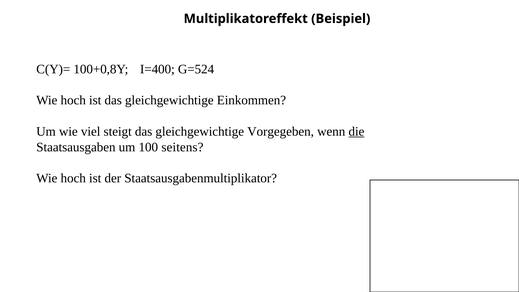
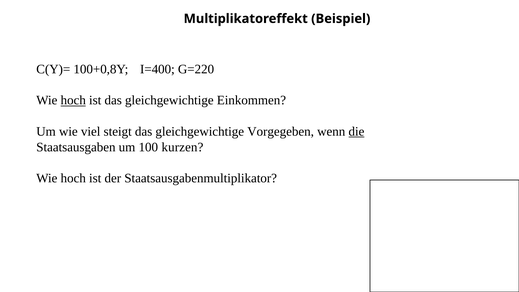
G=524: G=524 -> G=220 (196, 69)
hoch underline: none -> present (73, 100)
seitens: seitens -> kurzen (182, 147)
